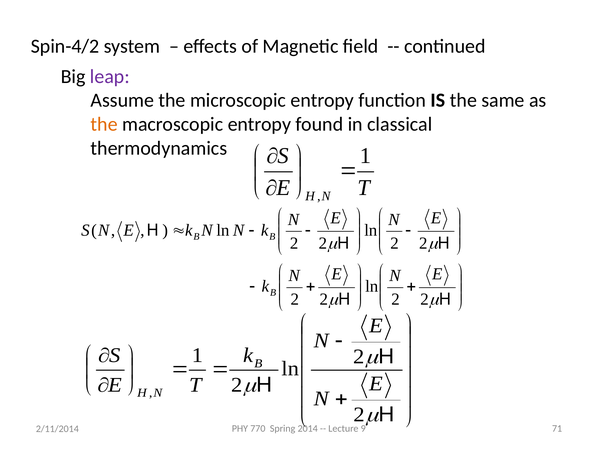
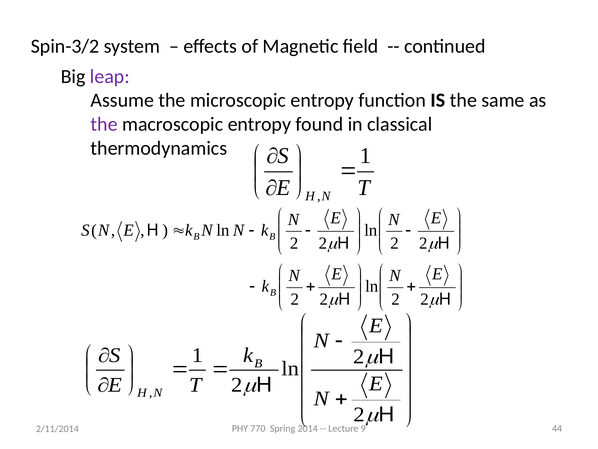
Spin-4/2: Spin-4/2 -> Spin-3/2 (65, 46)
the colour: orange -> purple (104, 124)
71: 71 -> 44 (557, 428)
